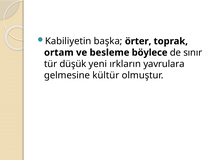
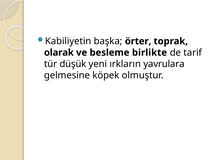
ortam: ortam -> olarak (59, 52)
böylece: böylece -> birlikte (150, 52)
sınır: sınır -> tarif (193, 52)
kültür: kültür -> köpek (106, 75)
